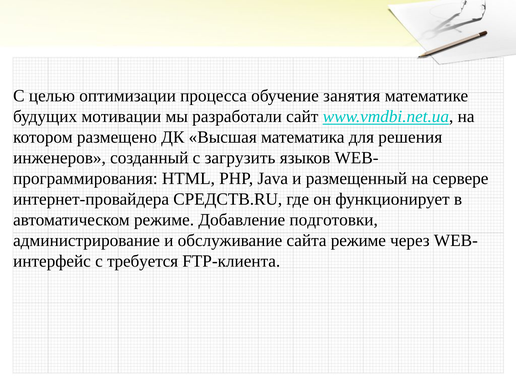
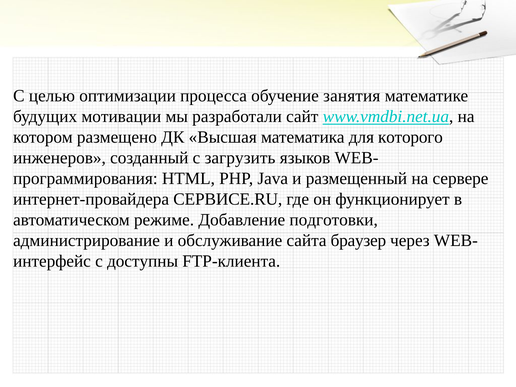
решения: решения -> которого (410, 137)
СРЕДСТВ.RU: СРЕДСТВ.RU -> СЕРВИСЕ.RU (228, 199)
сайта режиме: режиме -> браузер (358, 240)
требуется: требуется -> доступны (143, 261)
